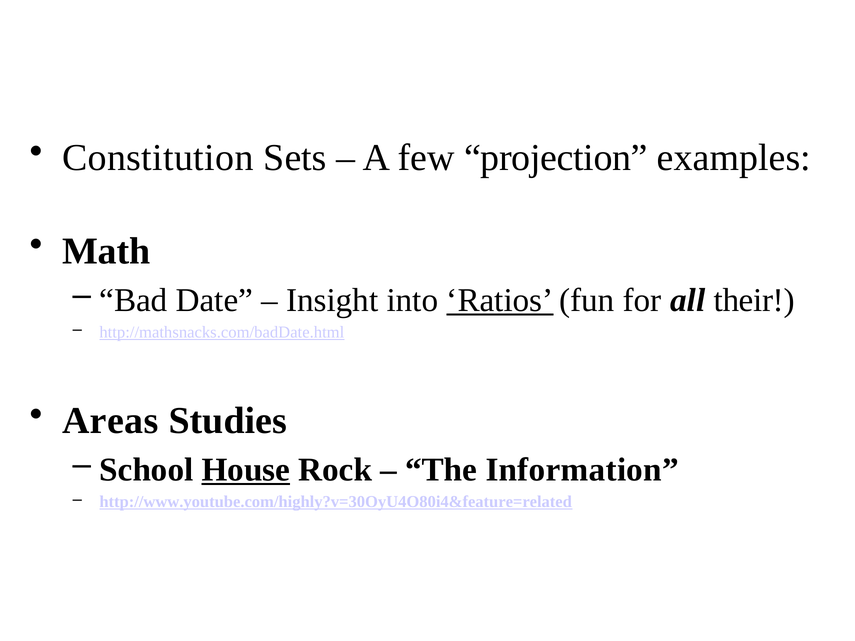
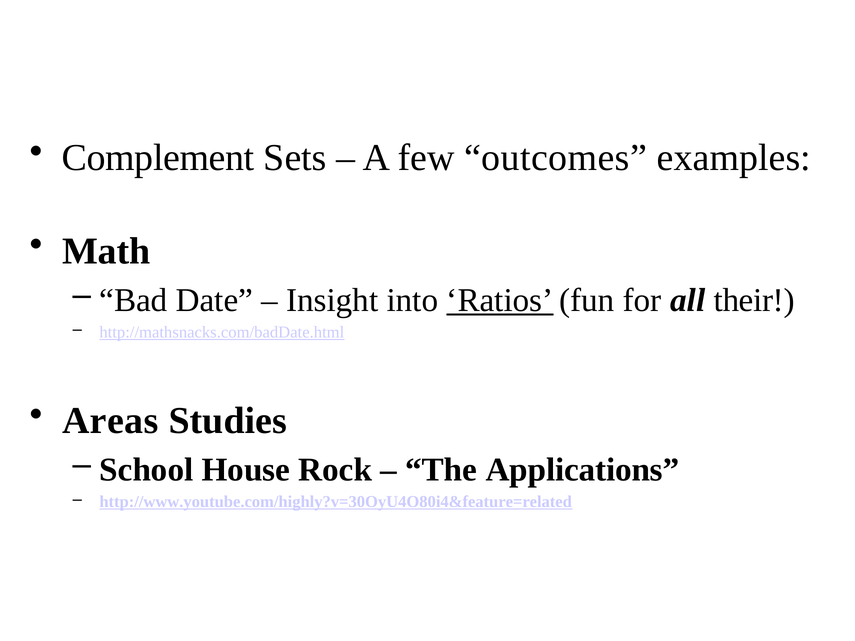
Constitution: Constitution -> Complement (158, 158)
projection: projection -> outcomes (556, 158)
House underline: present -> none (246, 470)
Information: Information -> Applications (582, 470)
